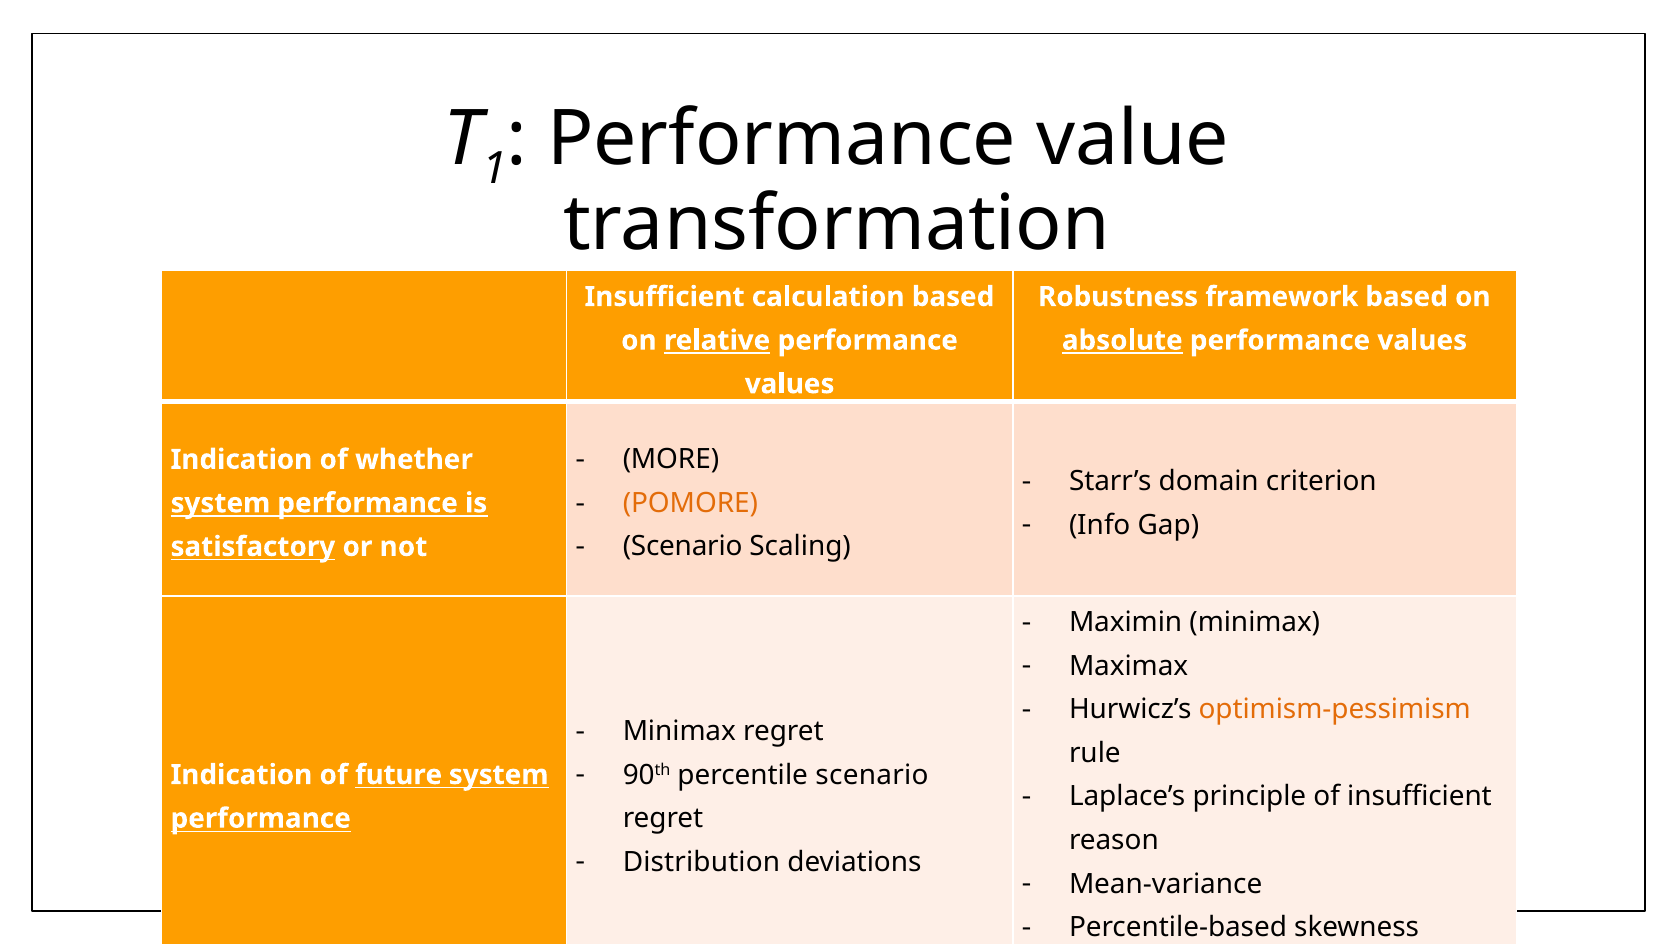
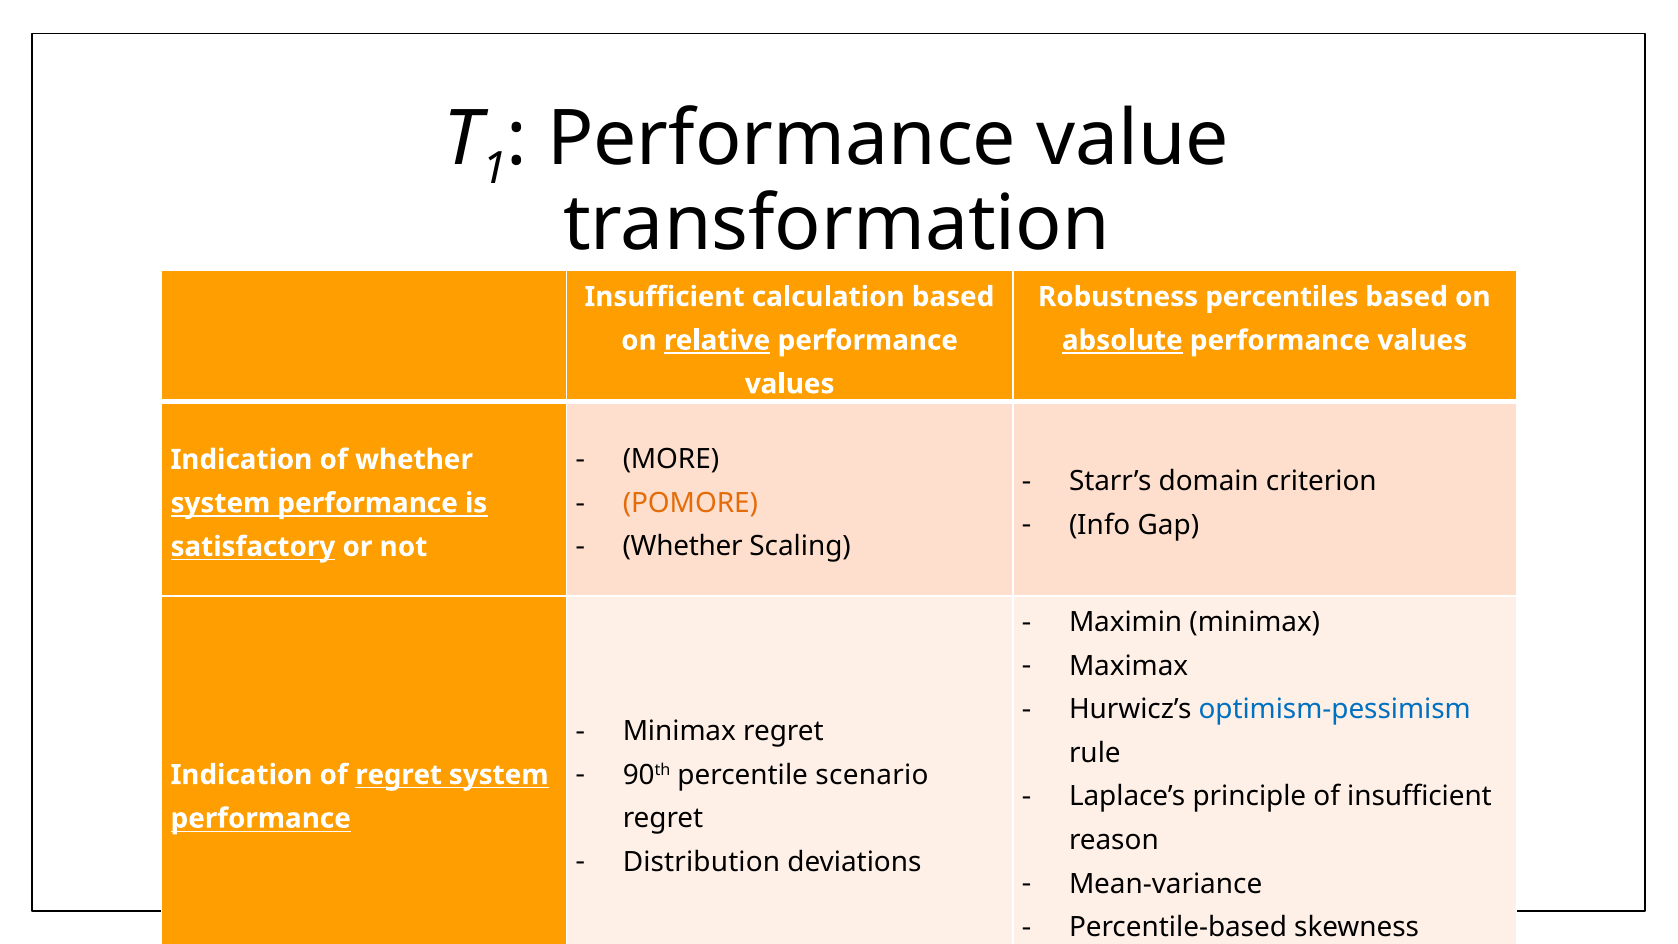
framework: framework -> percentiles (1282, 297)
Scenario: Scenario -> Whether (683, 547)
optimism-pessimism colour: orange -> blue (1335, 709)
of future: future -> regret (399, 775)
